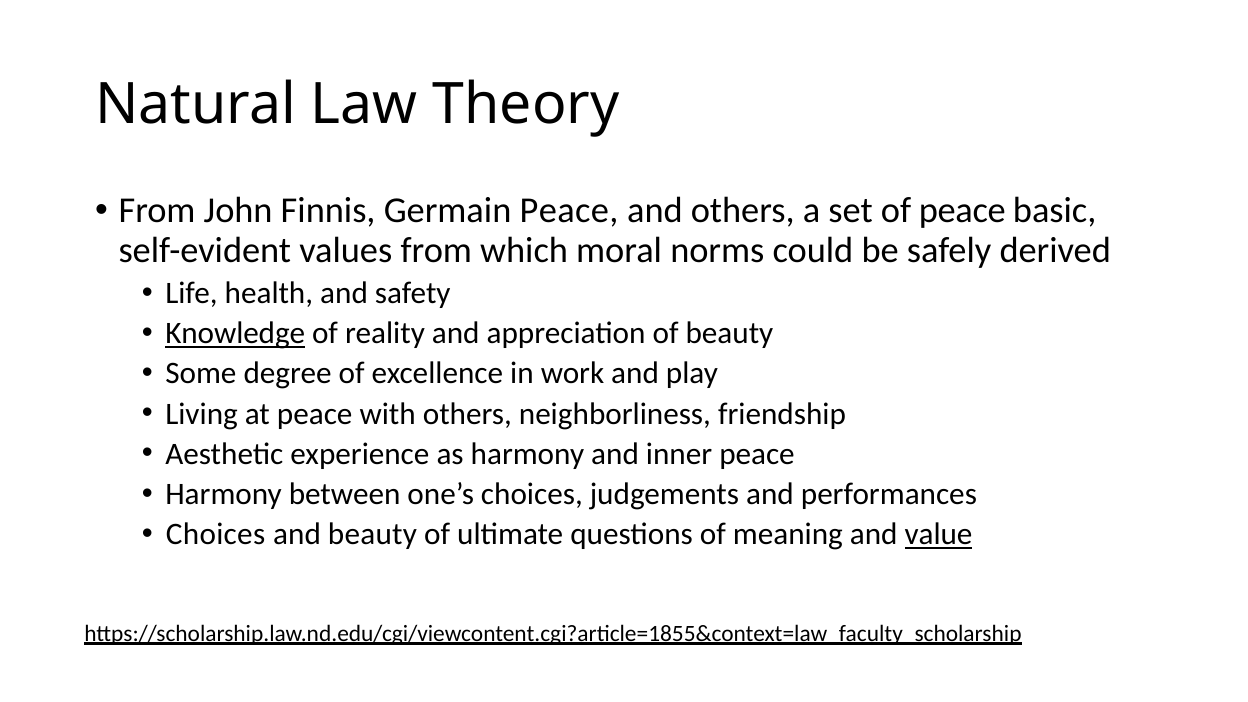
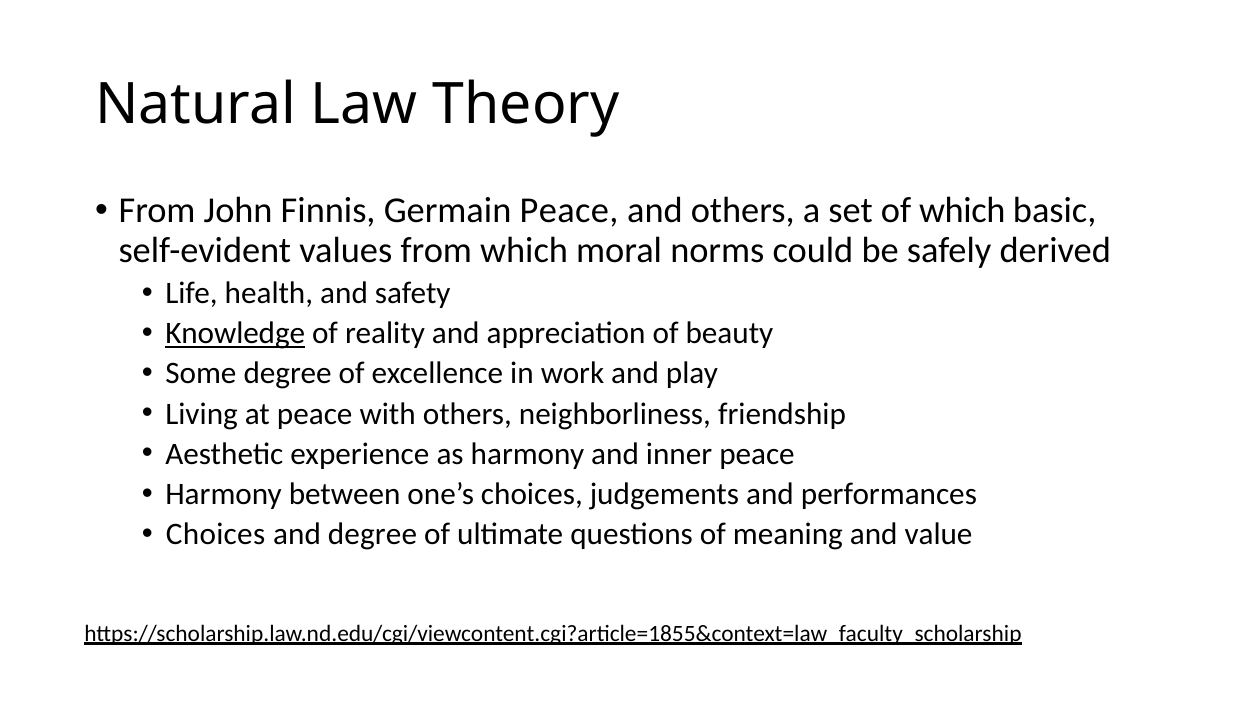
of peace: peace -> which (962, 211)
and beauty: beauty -> degree (372, 534)
value underline: present -> none (939, 534)
